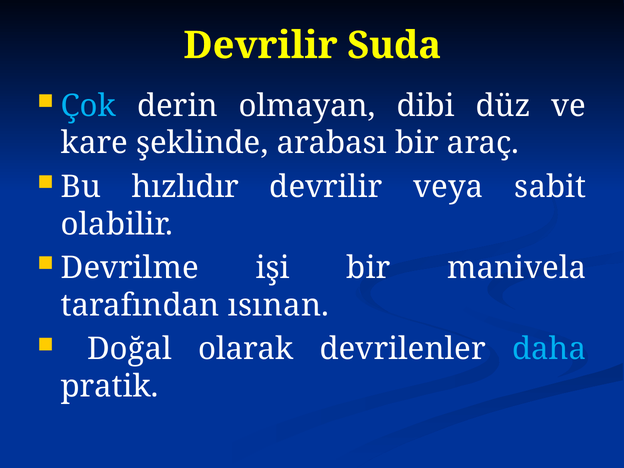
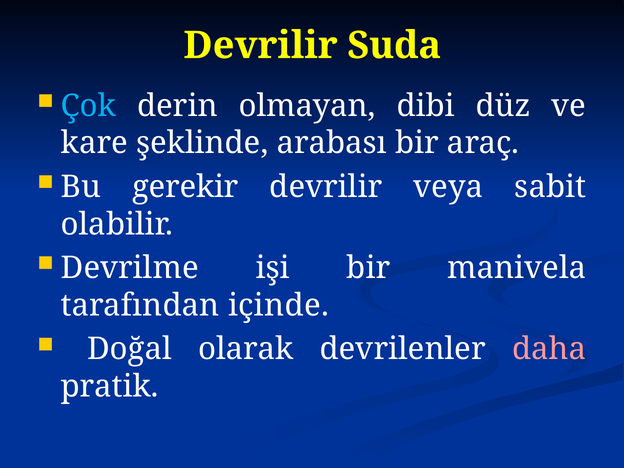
hızlıdır: hızlıdır -> gerekir (185, 187)
ısınan: ısınan -> içinde (278, 305)
daha colour: light blue -> pink (549, 349)
